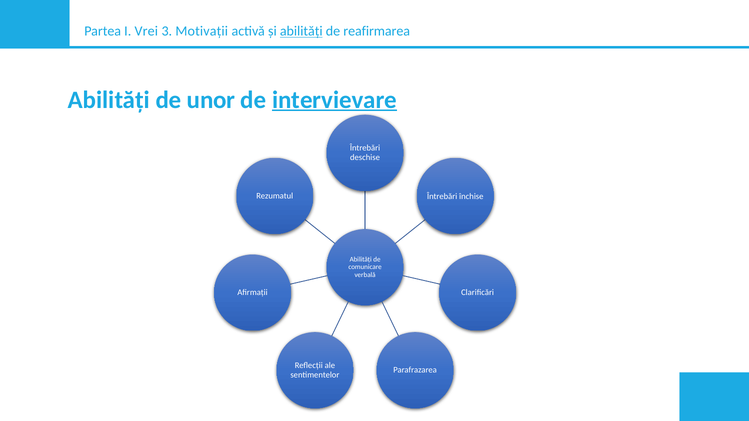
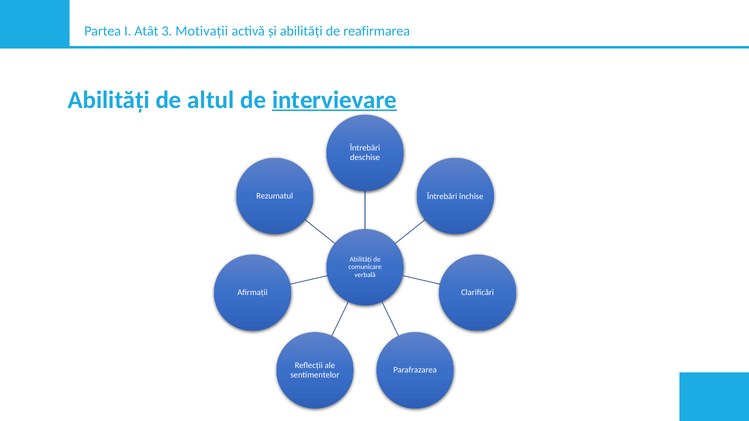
Vrei: Vrei -> Atât (146, 31)
abilități underline: present -> none (301, 31)
unor: unor -> altul (211, 100)
